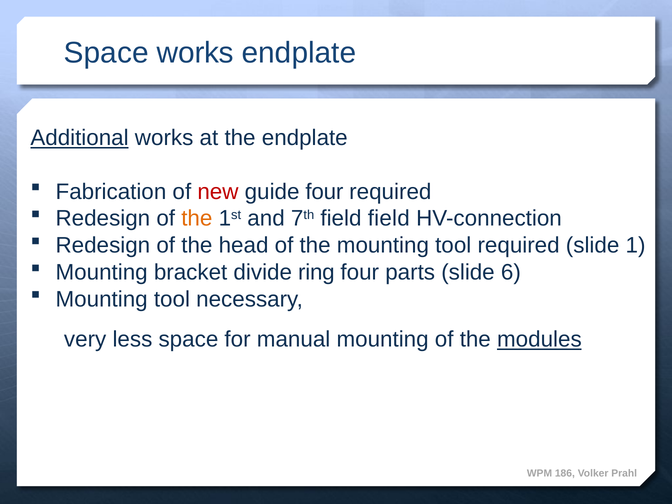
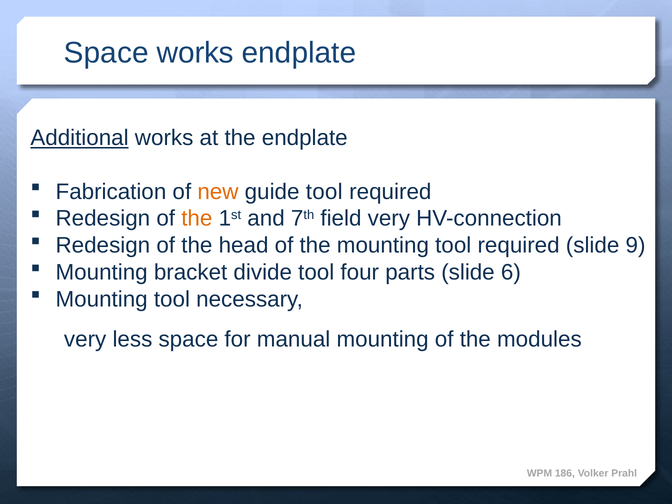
new colour: red -> orange (218, 192)
guide four: four -> tool (324, 192)
field field: field -> very (389, 219)
slide 1: 1 -> 9 (636, 245)
divide ring: ring -> tool (316, 272)
modules underline: present -> none (539, 340)
